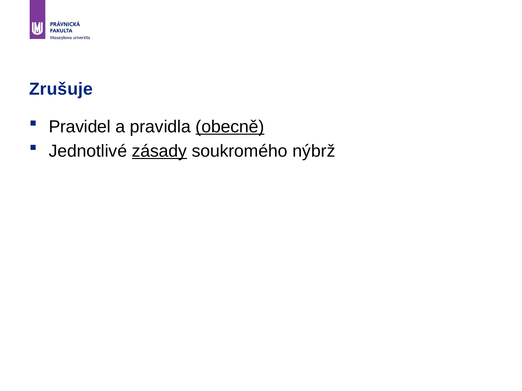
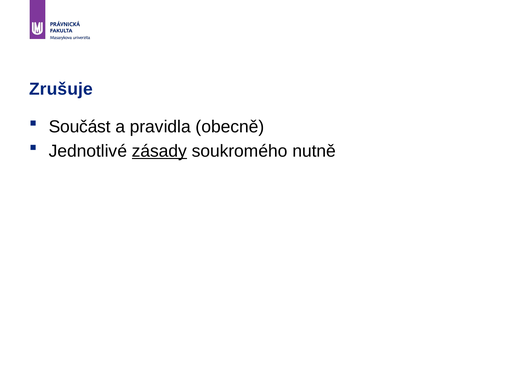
Pravidel: Pravidel -> Součást (80, 127)
obecně underline: present -> none (230, 127)
nýbrž: nýbrž -> nutně (314, 151)
